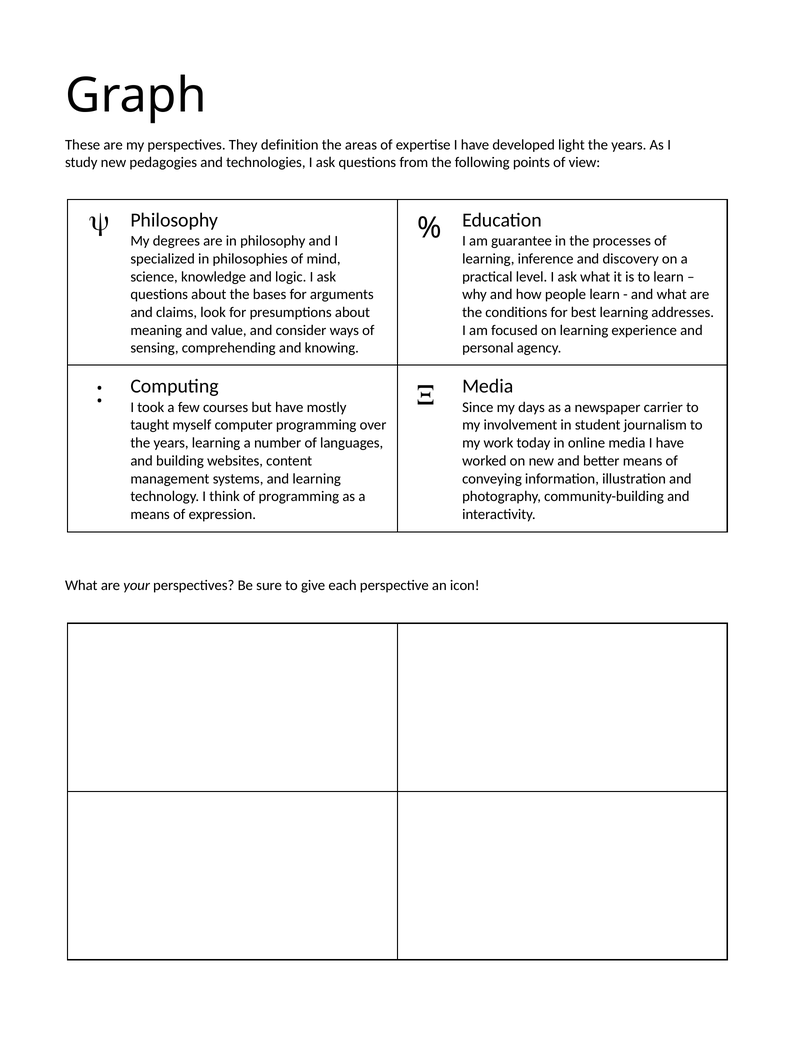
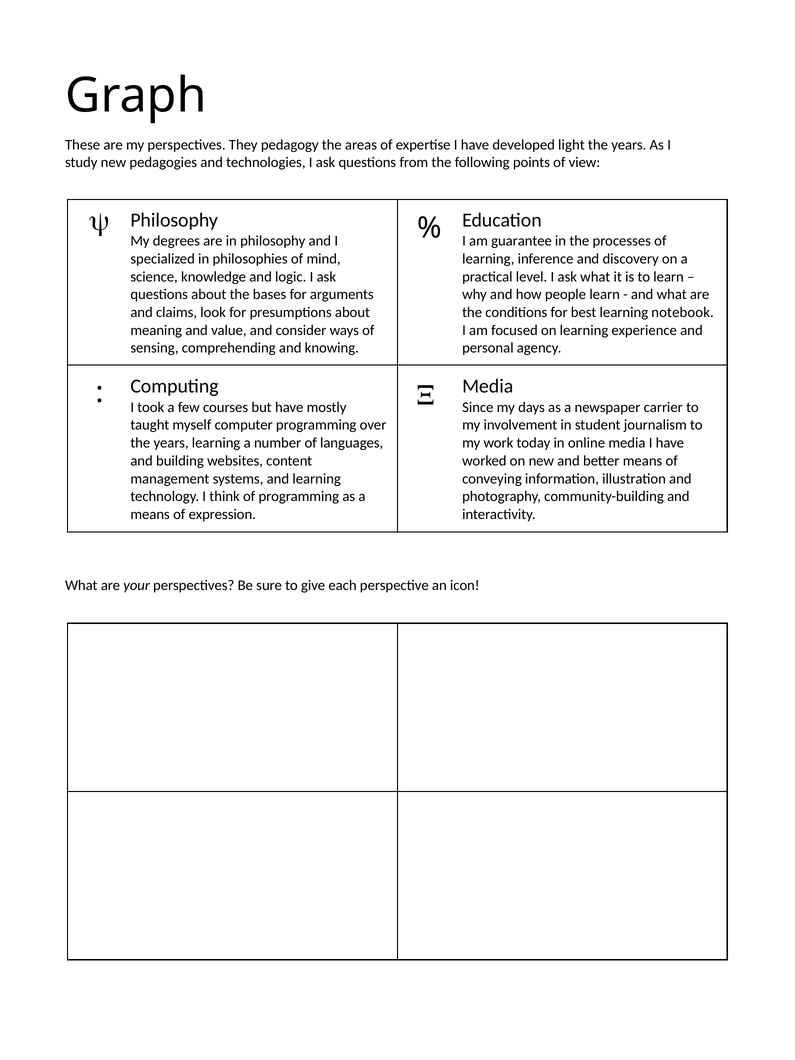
definition: definition -> pedagogy (290, 145)
addresses: addresses -> notebook (683, 312)
